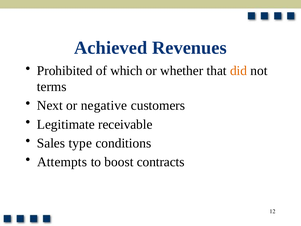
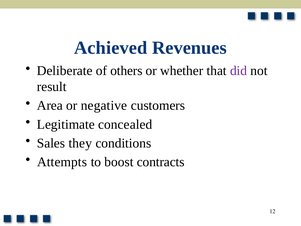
Prohibited: Prohibited -> Deliberate (65, 71)
which: which -> others (126, 71)
did colour: orange -> purple (239, 71)
terms: terms -> result (52, 87)
Next: Next -> Area (50, 105)
receivable: receivable -> concealed (125, 124)
type: type -> they (80, 143)
